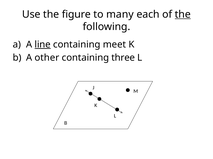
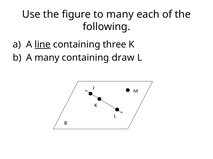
the underline: present -> none (183, 14)
meet: meet -> three (115, 45)
A other: other -> many (47, 58)
three: three -> draw (123, 58)
